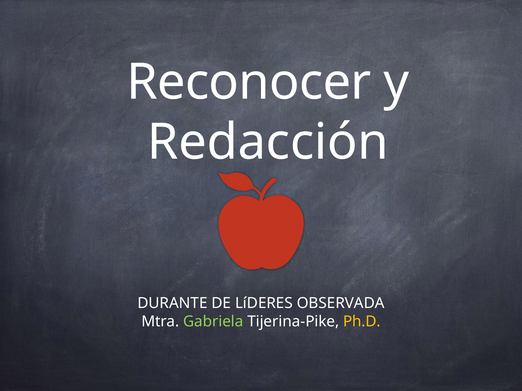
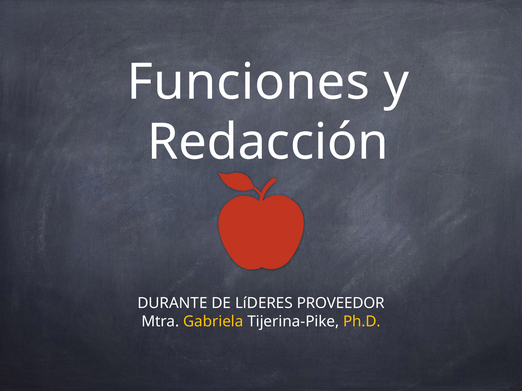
Reconocer: Reconocer -> Funciones (248, 82)
OBSERVADA: OBSERVADA -> PROVEEDOR (341, 304)
Gabriela colour: light green -> yellow (213, 322)
